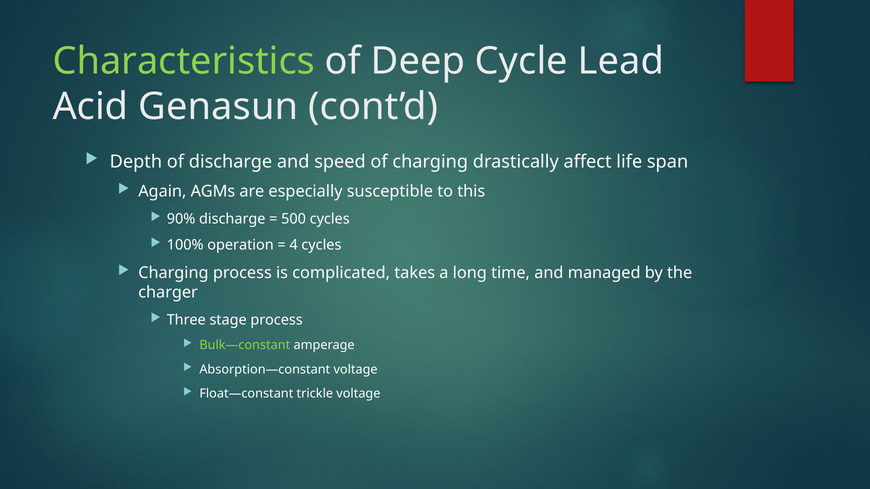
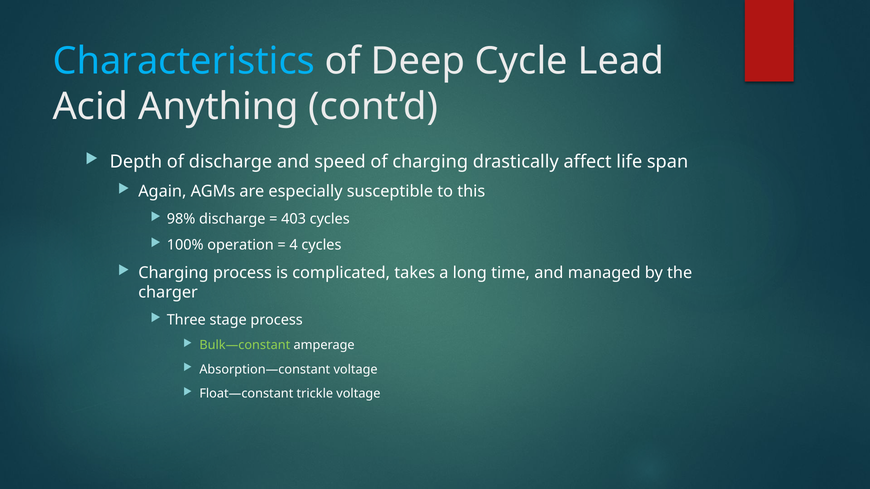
Characteristics colour: light green -> light blue (184, 61)
Genasun: Genasun -> Anything (219, 107)
90%: 90% -> 98% (181, 219)
500: 500 -> 403 (294, 219)
